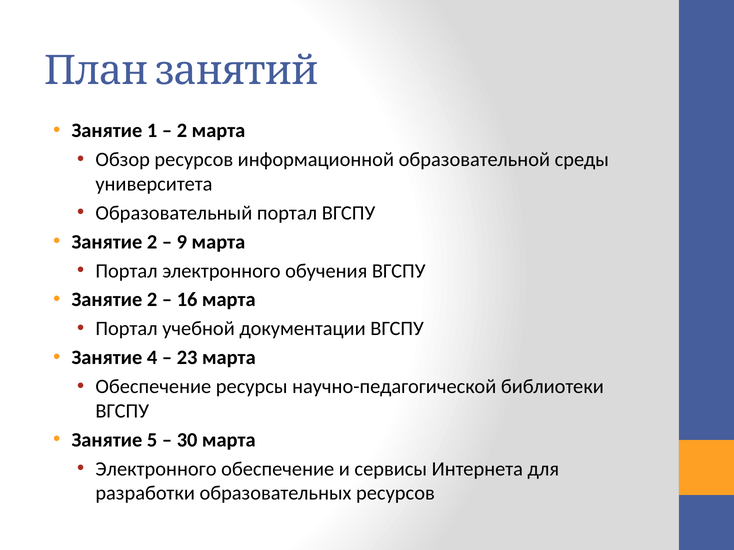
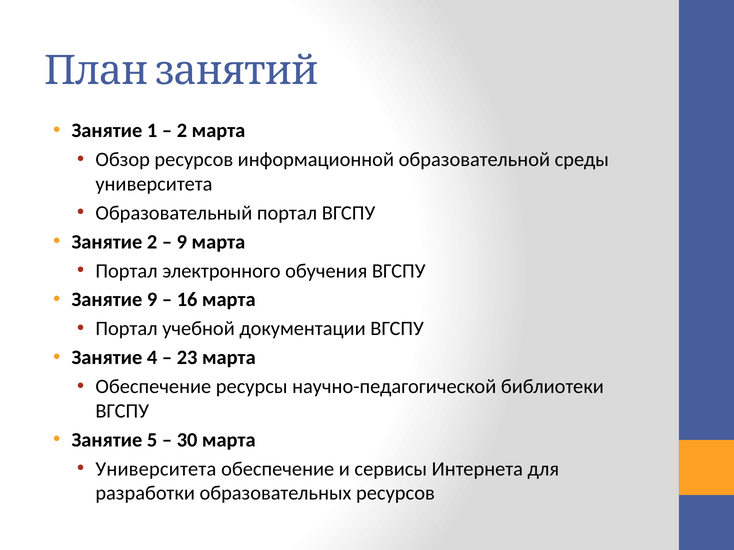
2: 2 -> 9 (152, 300)
Электронного: Электронного -> Университета (156, 469)
